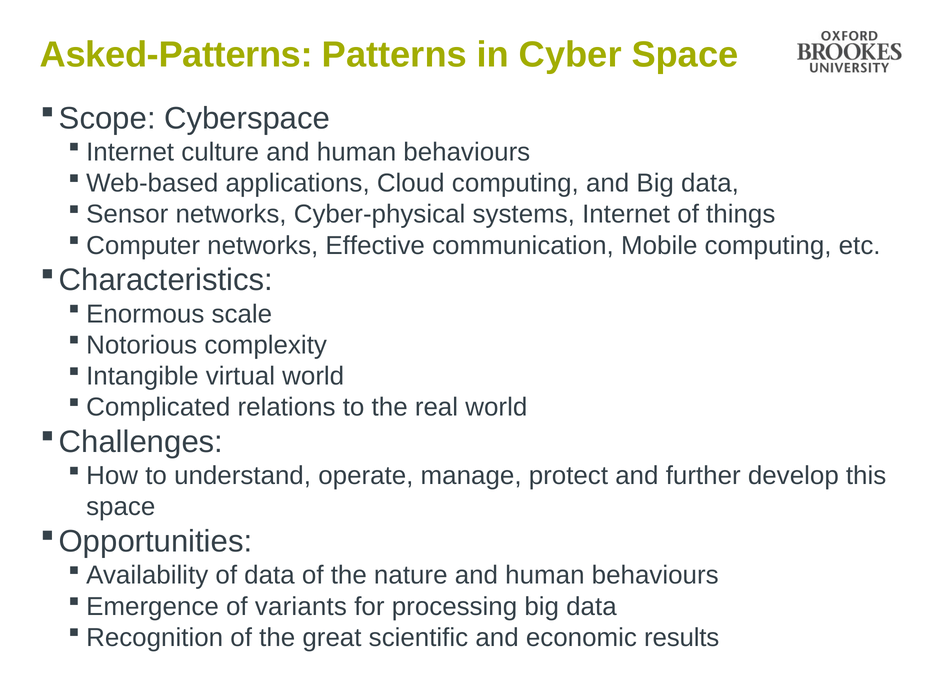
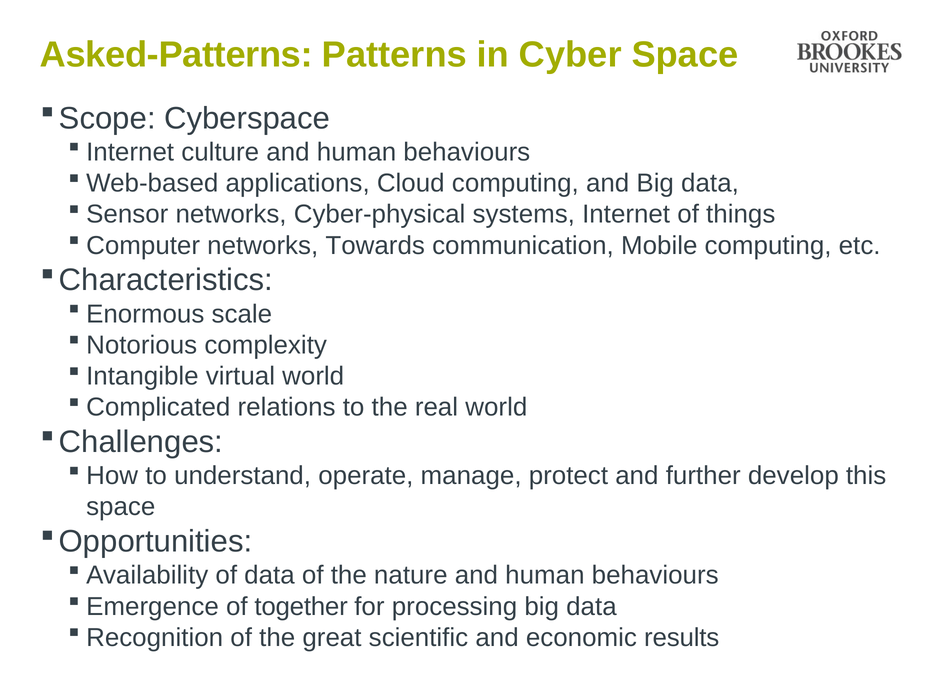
Effective: Effective -> Towards (375, 245)
variants: variants -> together (301, 606)
